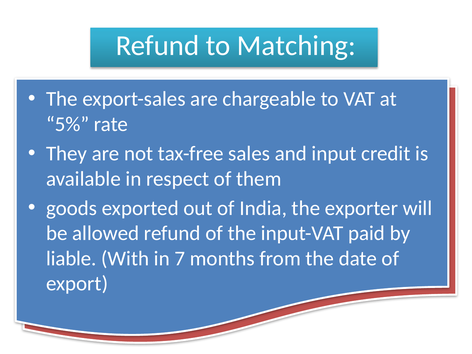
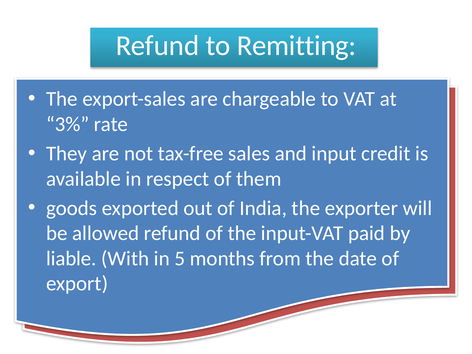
Matching: Matching -> Remitting (297, 46)
5%: 5% -> 3% (68, 124)
7: 7 -> 5 (180, 258)
